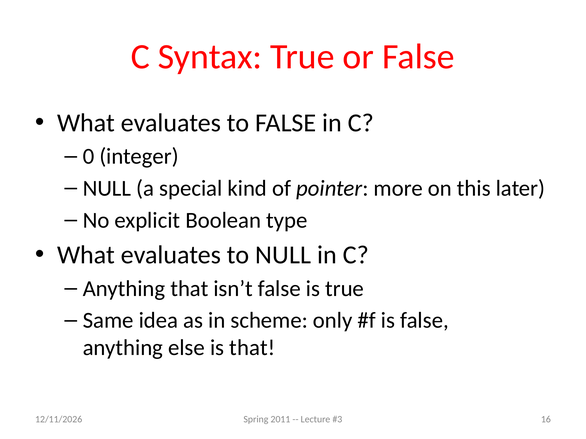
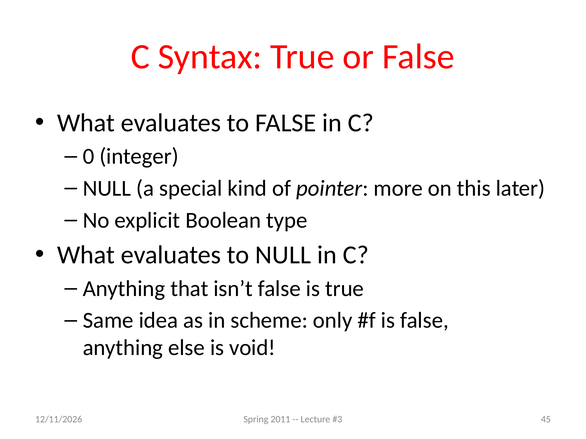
is that: that -> void (252, 348)
16: 16 -> 45 (546, 420)
